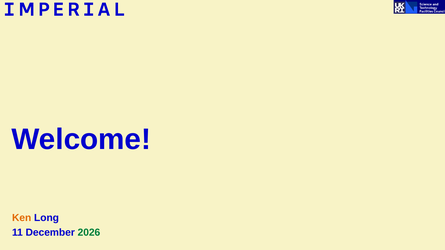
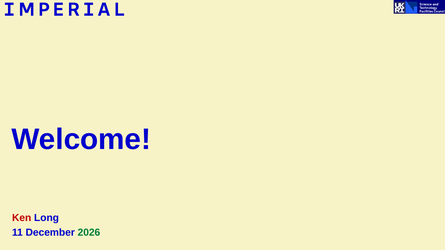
Ken colour: orange -> red (22, 218)
